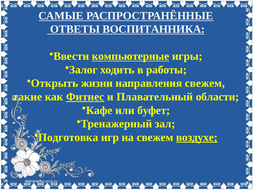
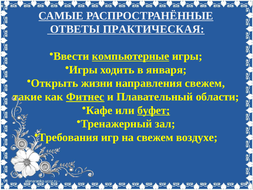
ВОСПИТАННИКА: ВОСПИТАННИКА -> ПРАКТИЧЕСКАЯ (154, 29)
Залог: Залог -> Игры (83, 70)
работы: работы -> января (166, 70)
буфет underline: none -> present (154, 110)
Подготовка: Подготовка -> Требования (68, 137)
воздухе underline: present -> none (197, 137)
